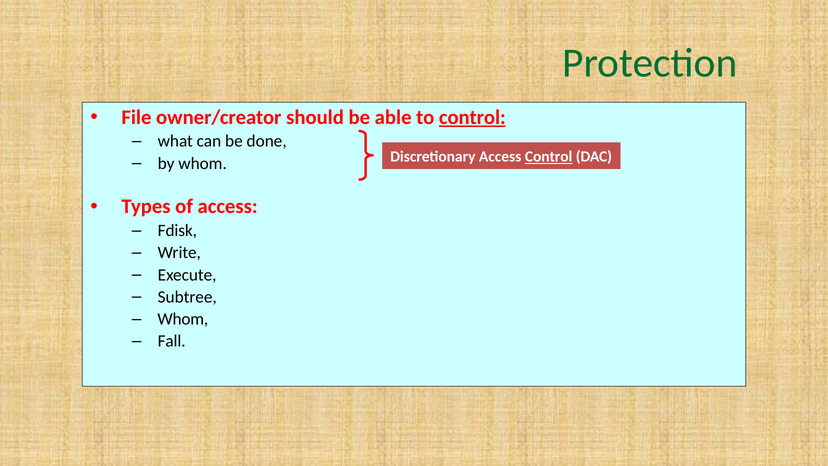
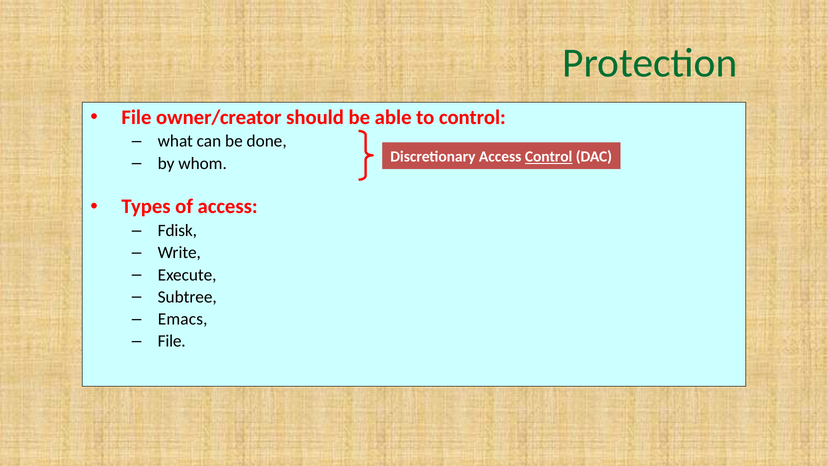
control underline: present -> none (472, 117)
Whom: Whom -> Emacs (183, 319)
Fall: Fall -> File (172, 341)
